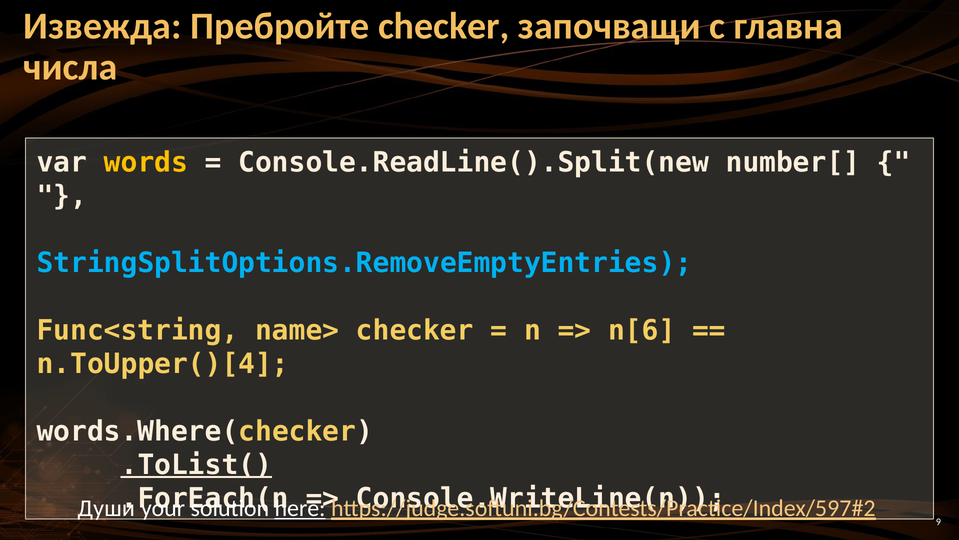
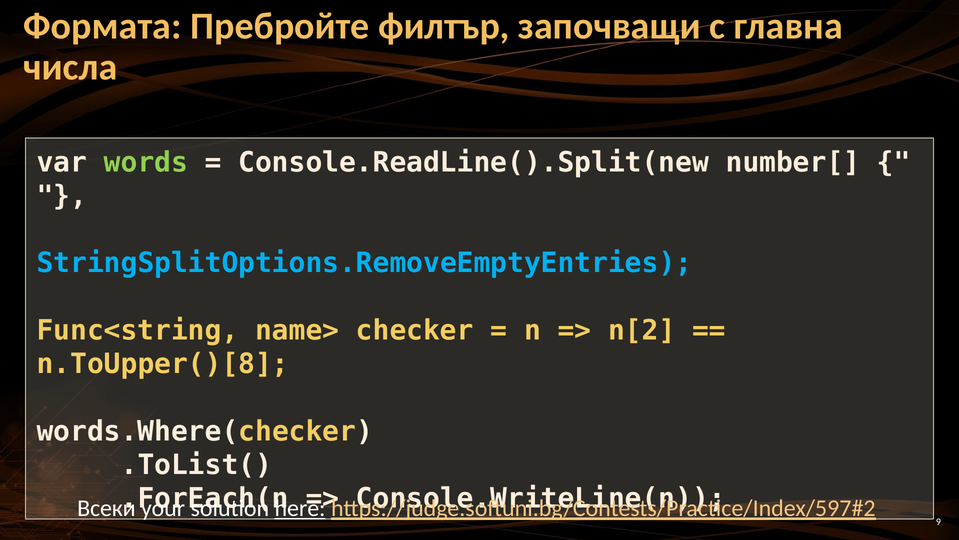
Извежда: Извежда -> Формата (103, 26)
Пребройте checker: checker -> филтър (444, 26)
words colour: yellow -> light green (146, 162)
n[6: n[6 -> n[2 (642, 330)
n.ToUpper()[4: n.ToUpper()[4 -> n.ToUpper()[8 (163, 364)
.ToList( underline: present -> none (196, 465)
Души: Души -> Всеки (106, 508)
